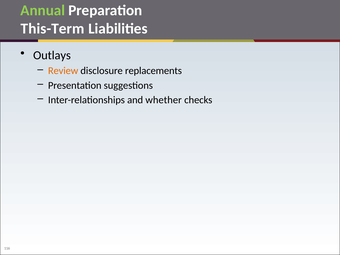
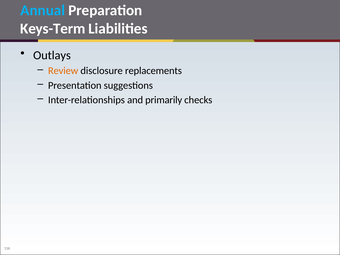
Annual colour: light green -> light blue (43, 10)
This-Term: This-Term -> Keys-Term (53, 29)
whether: whether -> primarily (164, 100)
